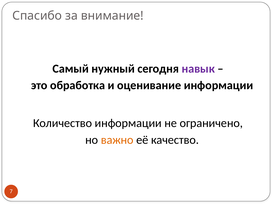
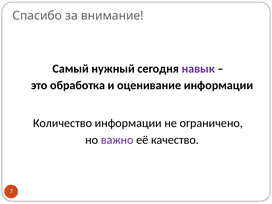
важно colour: orange -> purple (117, 140)
